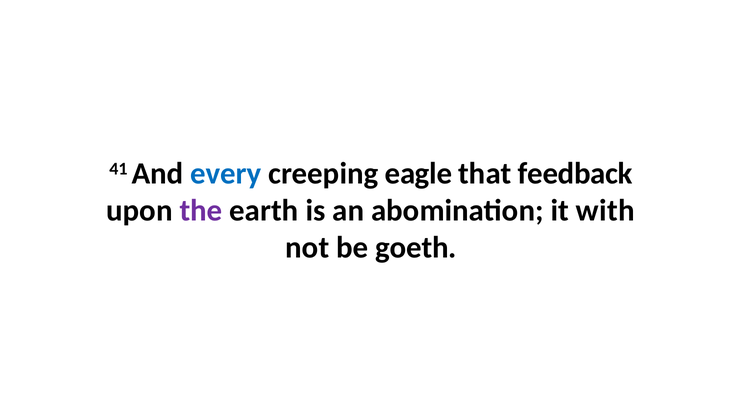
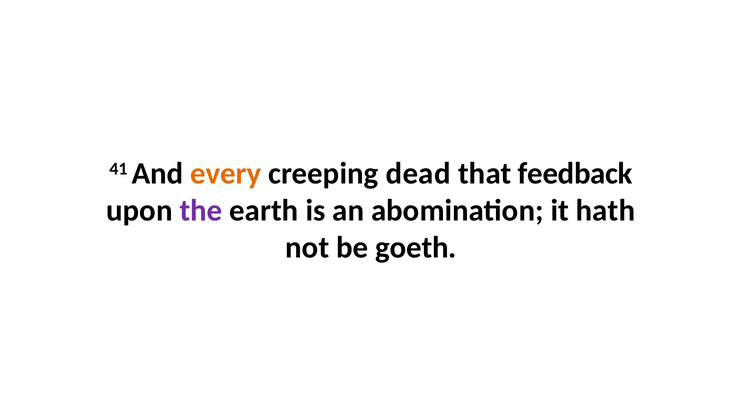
every colour: blue -> orange (226, 174)
eagle: eagle -> dead (418, 174)
with: with -> hath (605, 211)
